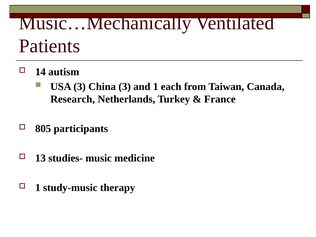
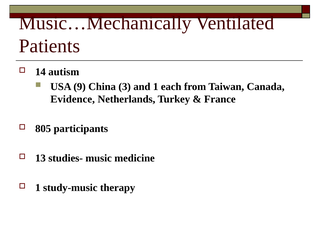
USA 3: 3 -> 9 (80, 87)
Research: Research -> Evidence (73, 99)
